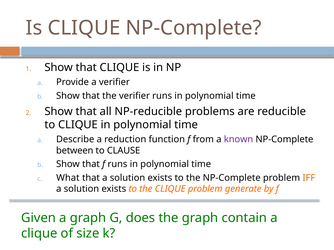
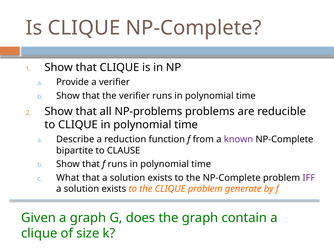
NP-reducible: NP-reducible -> NP-problems (148, 112)
between: between -> bipartite (75, 151)
IFF colour: orange -> purple (309, 178)
